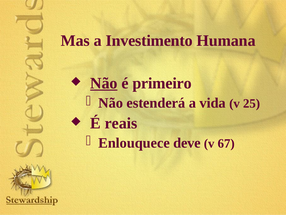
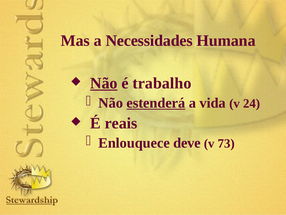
Investimento: Investimento -> Necessidades (149, 40)
primeiro: primeiro -> trabalho (162, 83)
estenderá underline: none -> present (156, 103)
25: 25 -> 24 (252, 103)
67: 67 -> 73 (226, 143)
